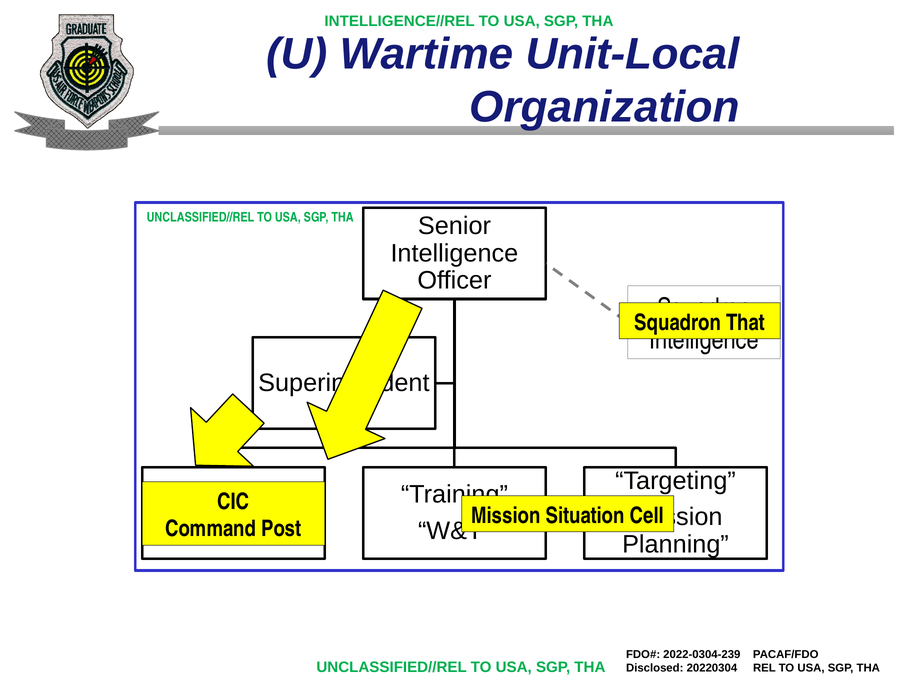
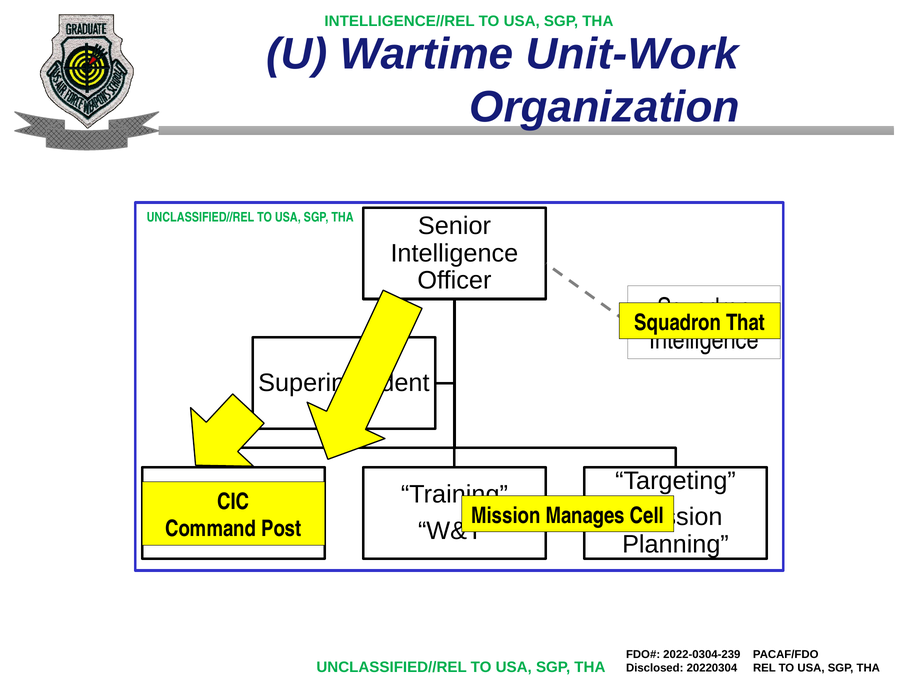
Unit-Local: Unit-Local -> Unit-Work (632, 54)
Situation: Situation -> Manages (585, 515)
